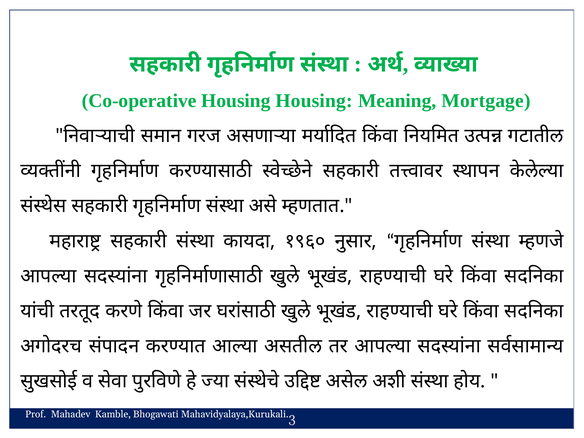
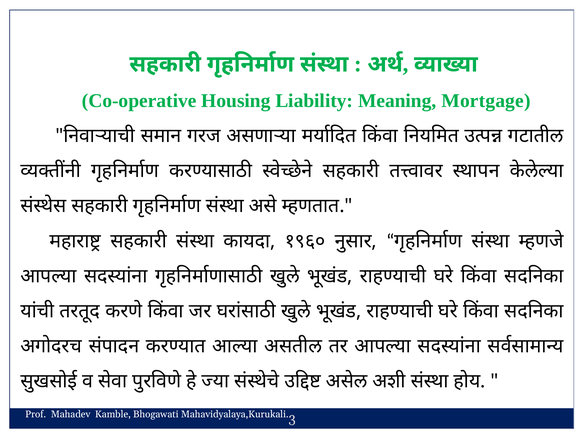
Housing Housing: Housing -> Liability (314, 101)
